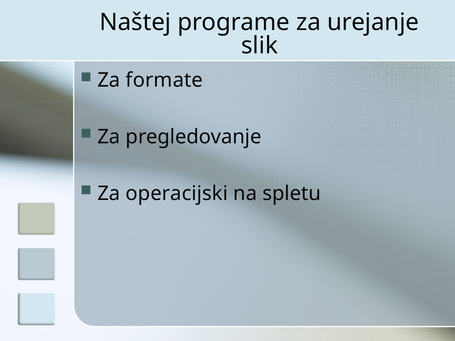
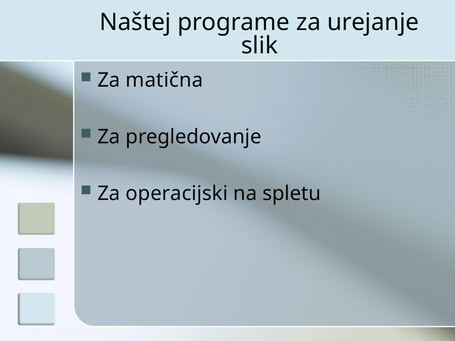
formate: formate -> matična (164, 80)
